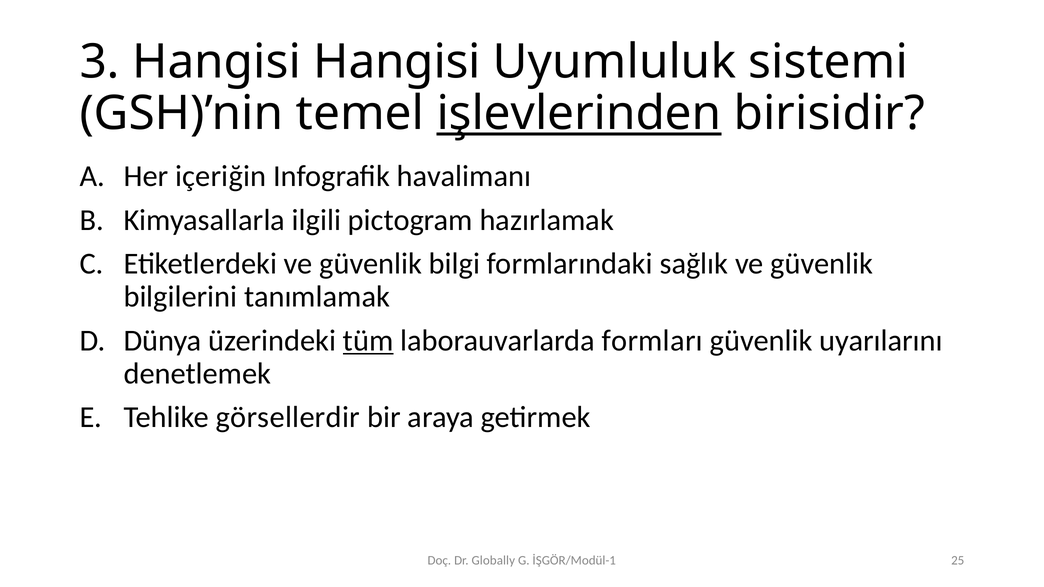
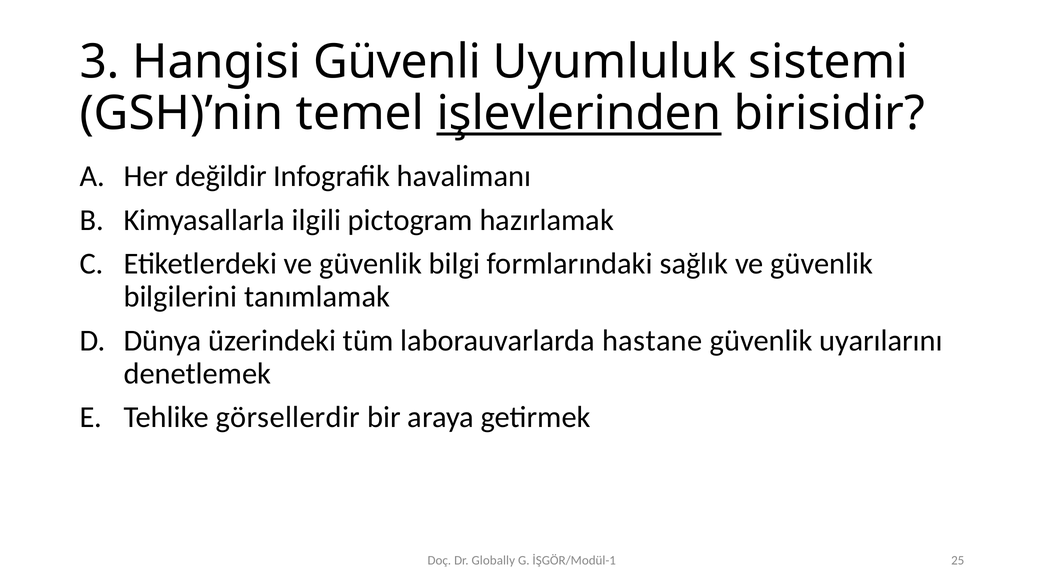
Hangisi Hangisi: Hangisi -> Güvenli (397, 62)
içeriğin: içeriğin -> değildir (221, 177)
tüm underline: present -> none (368, 341)
formları: formları -> hastane (652, 341)
